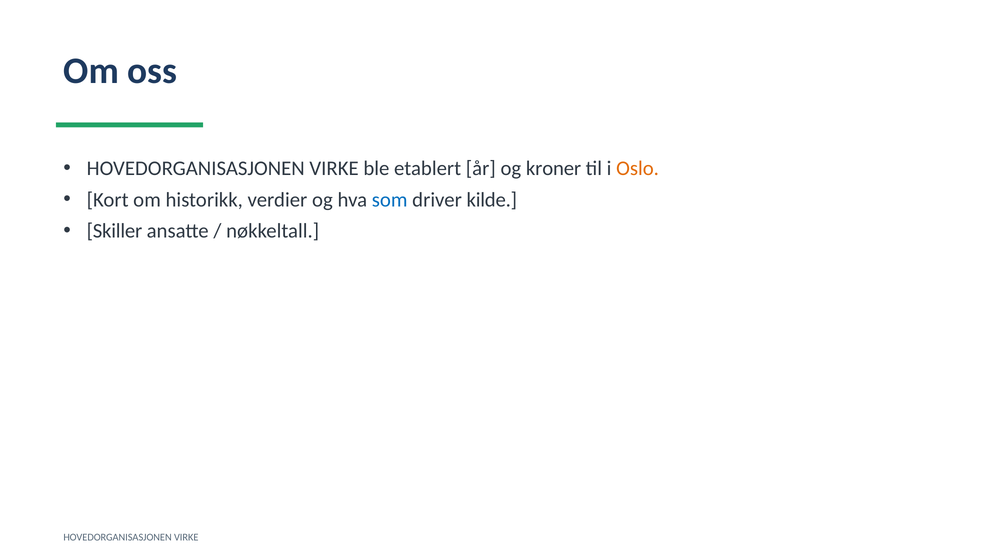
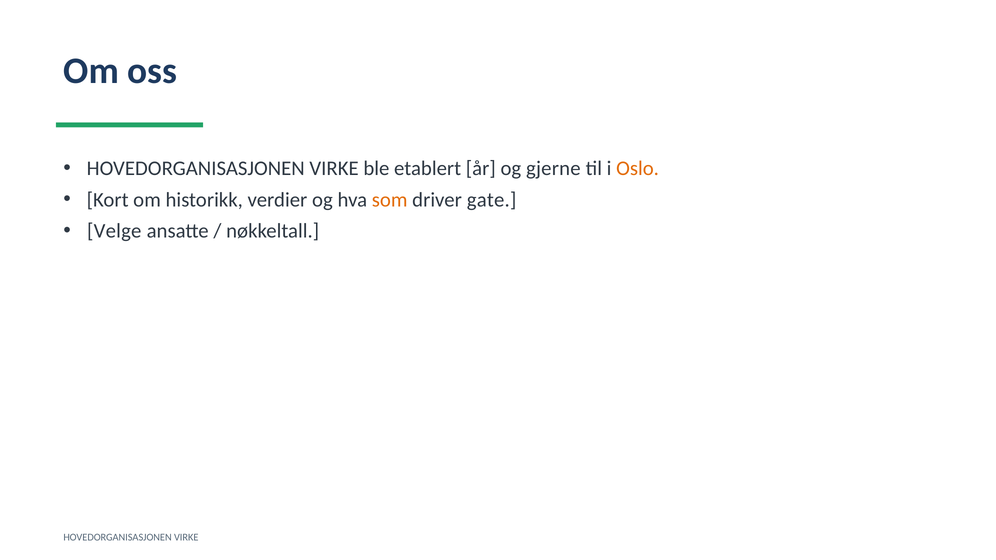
kroner: kroner -> gjerne (553, 169)
som colour: blue -> orange (390, 200)
kilde: kilde -> gate (492, 200)
Skiller: Skiller -> Velge (114, 231)
